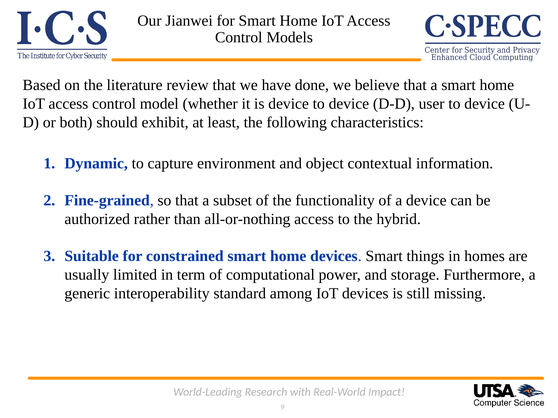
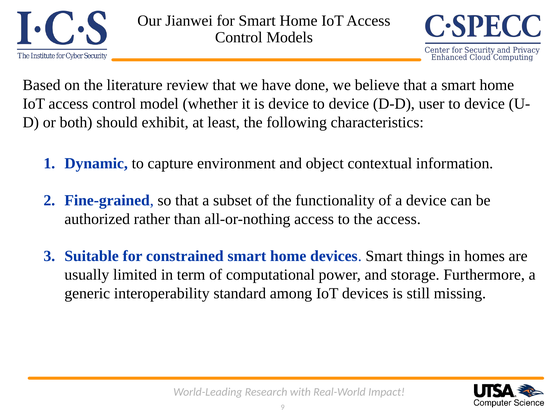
the hybrid: hybrid -> access (399, 219)
